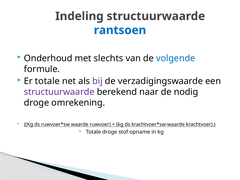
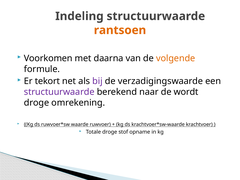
rantsoen colour: blue -> orange (120, 30)
Onderhoud: Onderhoud -> Voorkomen (48, 58)
slechts: slechts -> daarna (109, 58)
volgende colour: blue -> orange (176, 58)
Er totale: totale -> tekort (47, 81)
nodig: nodig -> wordt (186, 92)
